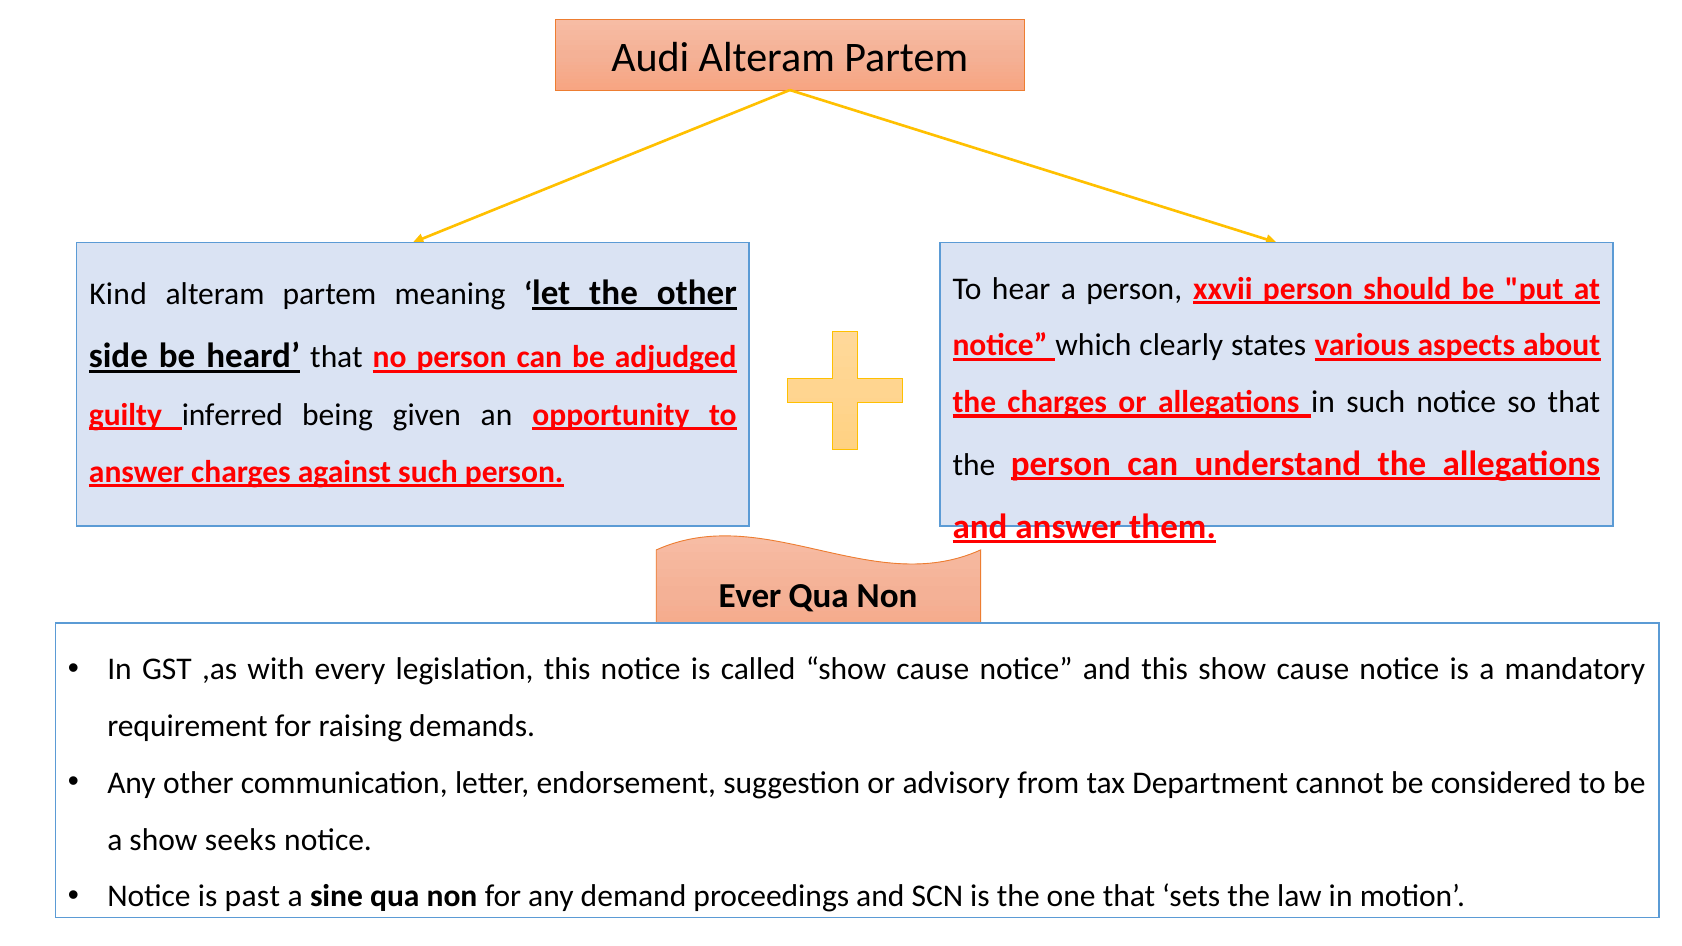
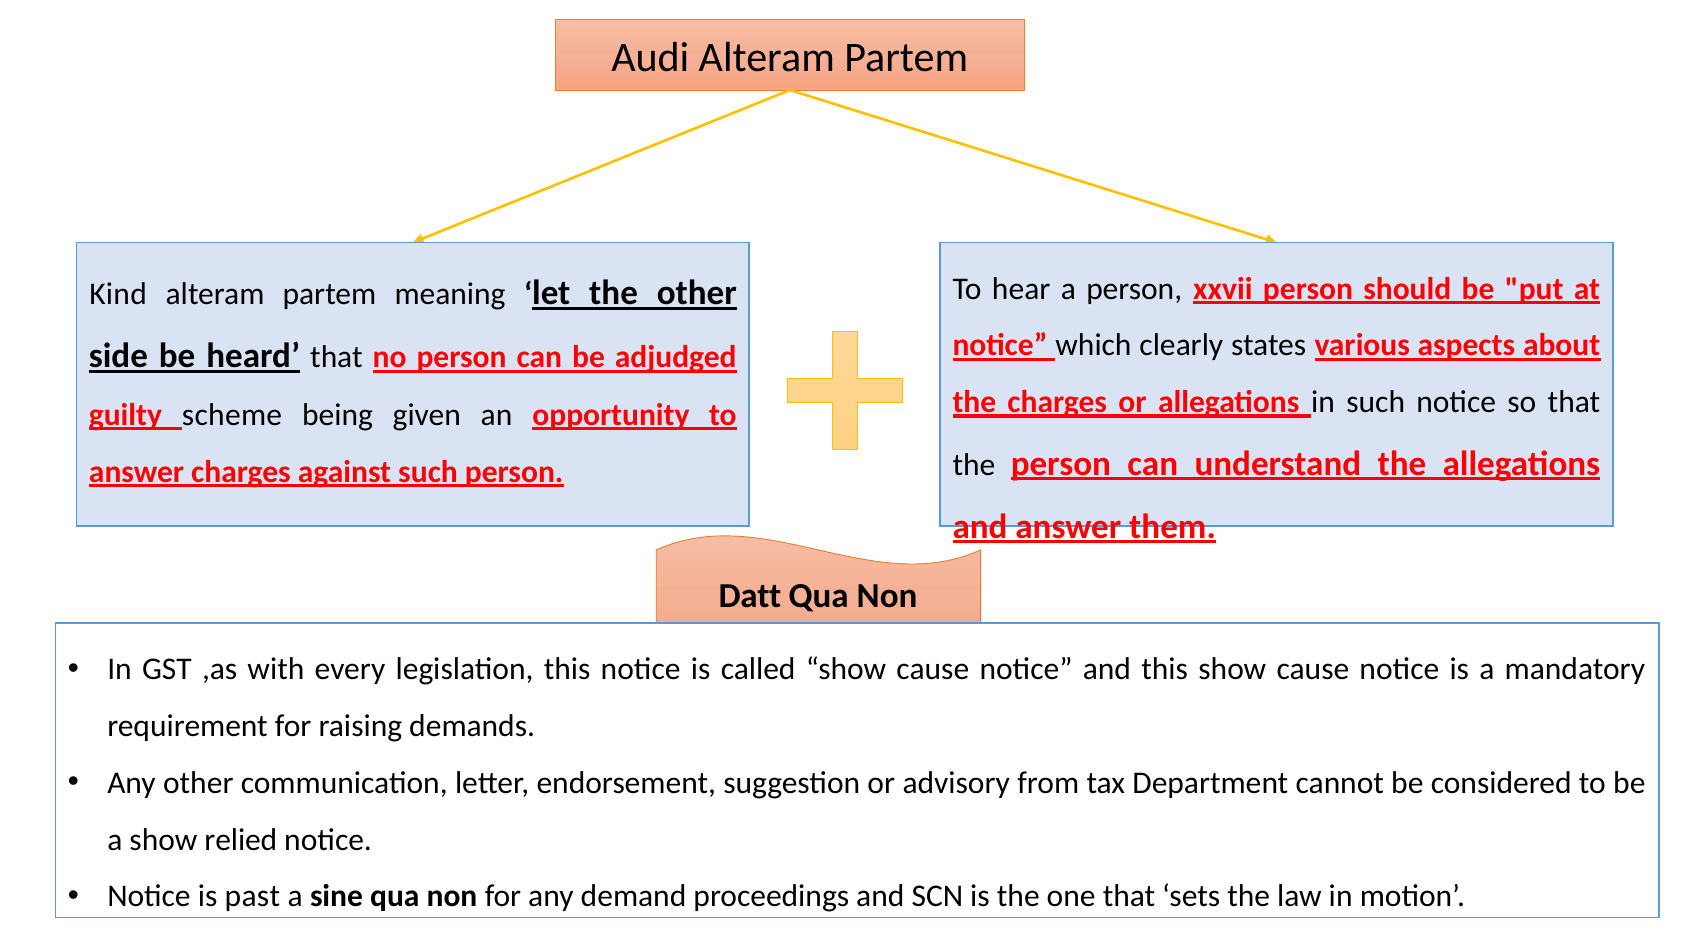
inferred: inferred -> scheme (232, 415)
Ever: Ever -> Datt (750, 596)
seeks: seeks -> relied (241, 840)
